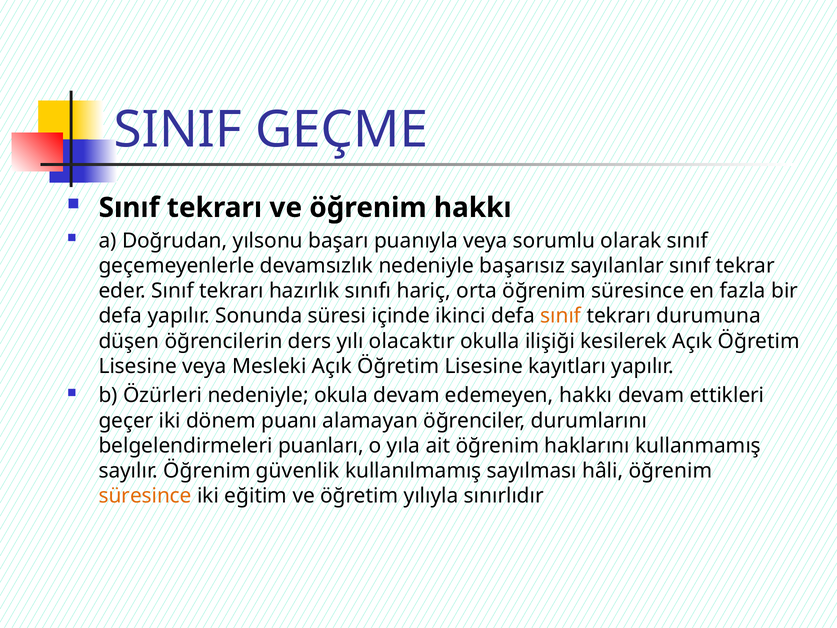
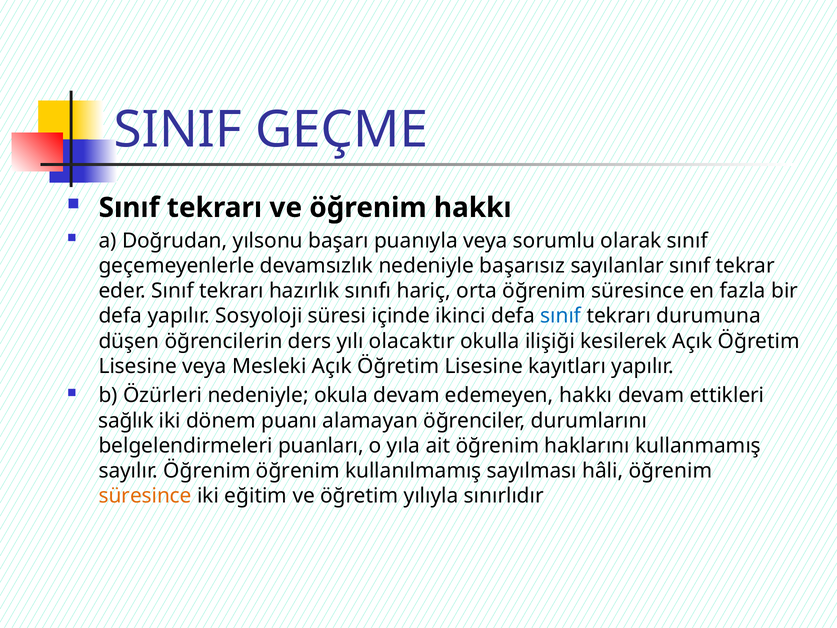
Sonunda: Sonunda -> Sosyoloji (259, 316)
sınıf colour: orange -> blue (561, 316)
geçer: geçer -> sağlık (126, 421)
Öğrenim güvenlik: güvenlik -> öğrenim (298, 471)
